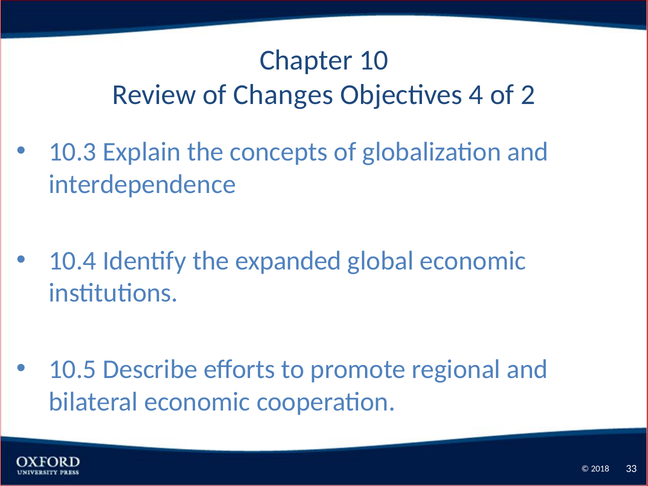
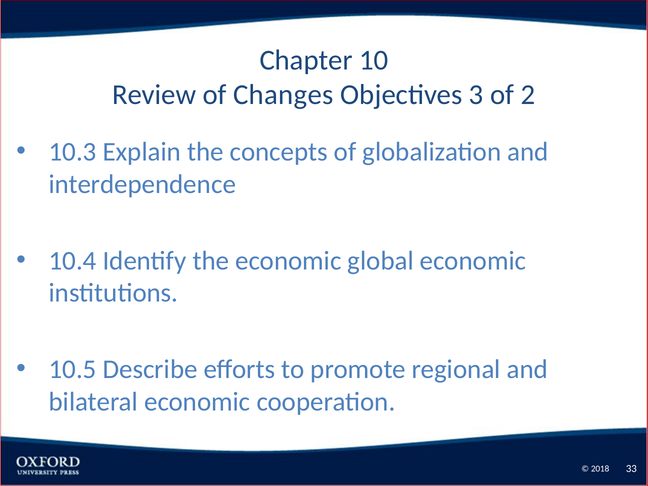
4: 4 -> 3 (476, 95)
the expanded: expanded -> economic (288, 261)
